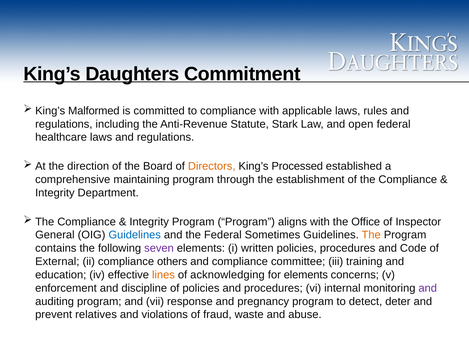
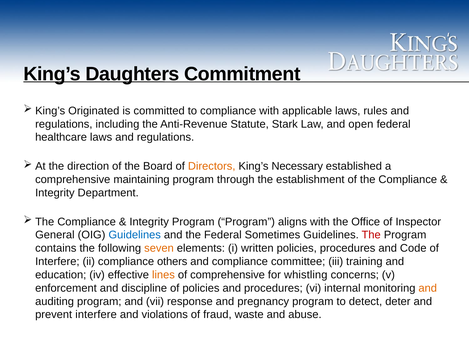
Malformed: Malformed -> Originated (94, 111)
Processed: Processed -> Necessary (297, 167)
The colour: orange -> red (371, 235)
seven colour: purple -> orange (159, 249)
External: External -> Interfere (57, 262)
of acknowledging: acknowledging -> comprehensive (228, 275)
for elements: elements -> whistling (306, 275)
and colour: purple -> orange (428, 289)
prevent relatives: relatives -> interfere (96, 315)
